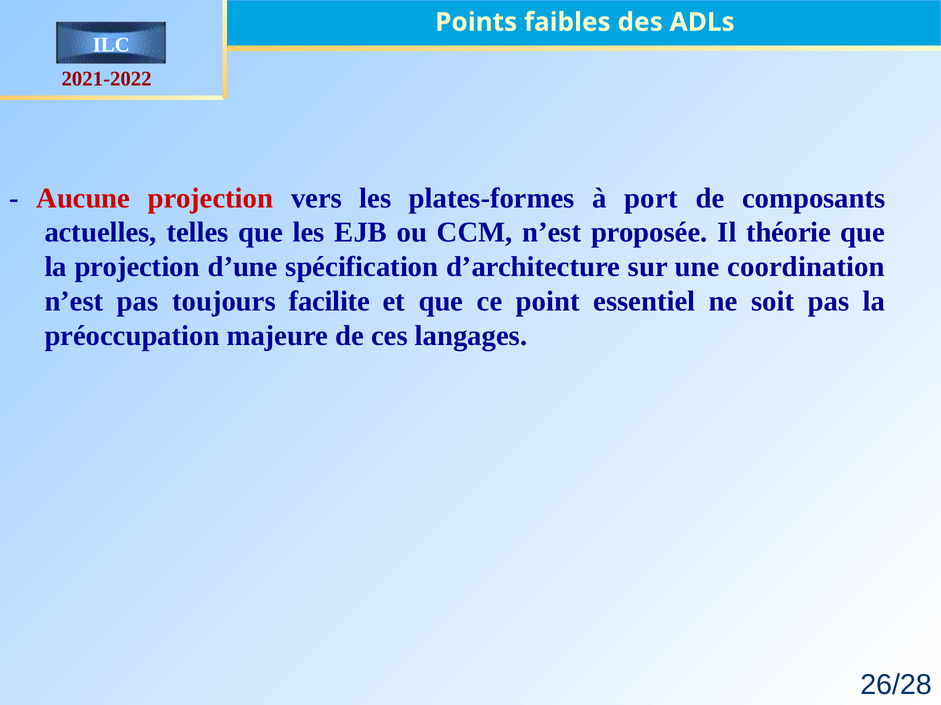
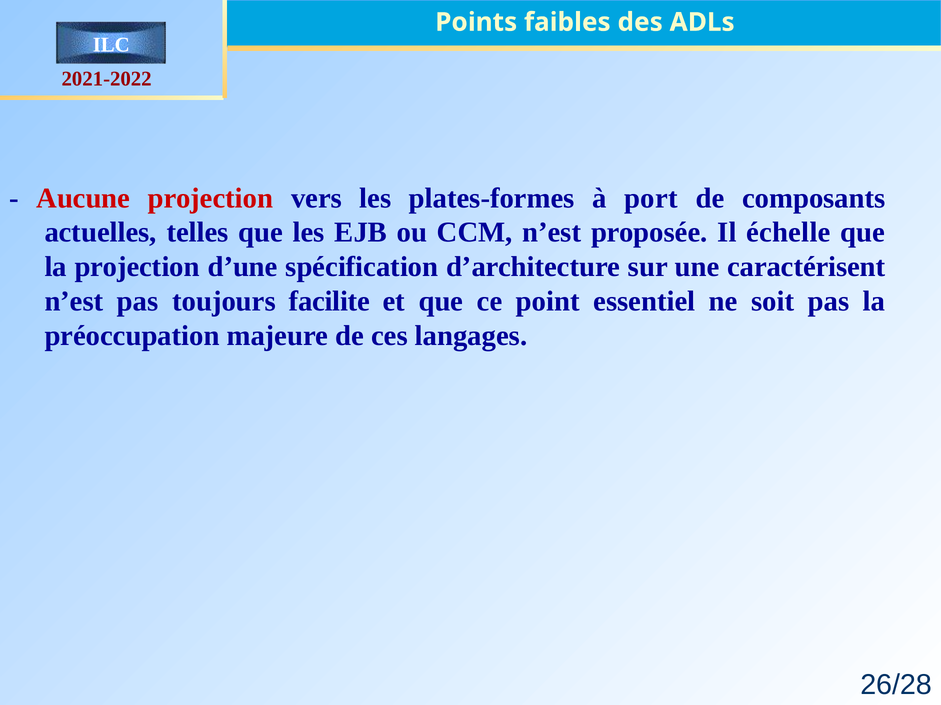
théorie: théorie -> échelle (788, 233)
coordination: coordination -> caractérisent (806, 267)
